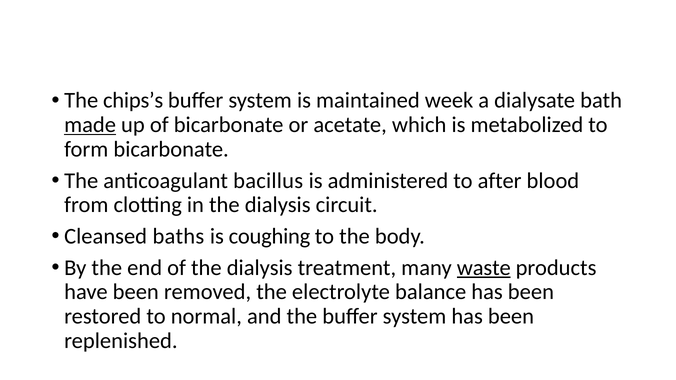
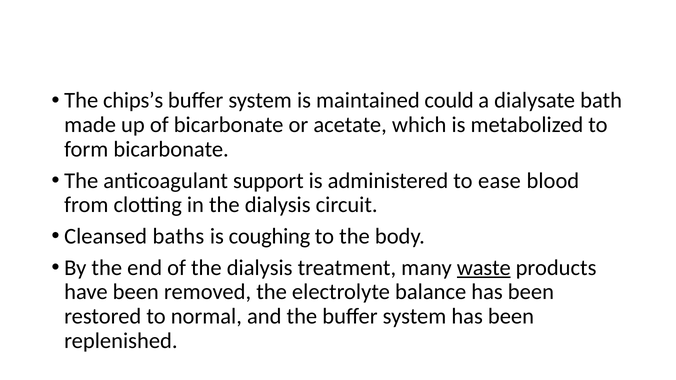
week: week -> could (449, 101)
made underline: present -> none (90, 125)
bacillus: bacillus -> support (268, 181)
after: after -> ease (499, 181)
